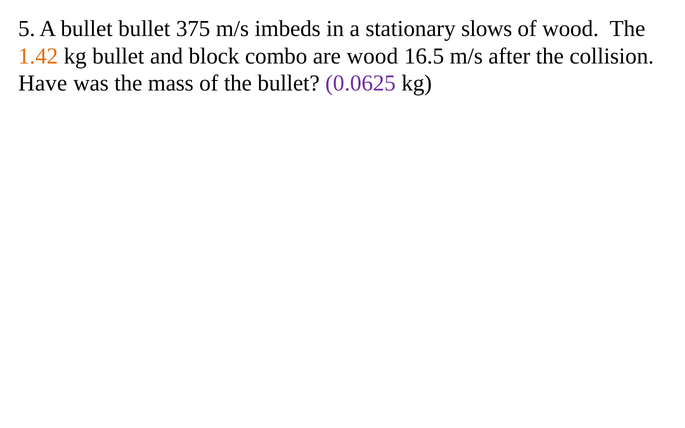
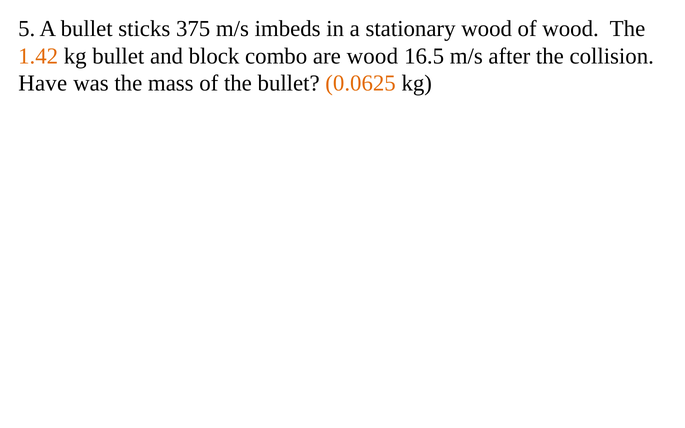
bullet bullet: bullet -> sticks (144, 29)
stationary slows: slows -> wood (487, 29)
0.0625 colour: purple -> orange (361, 83)
